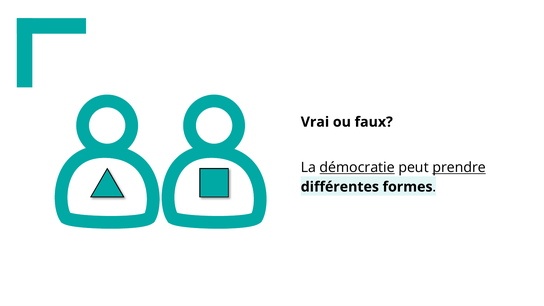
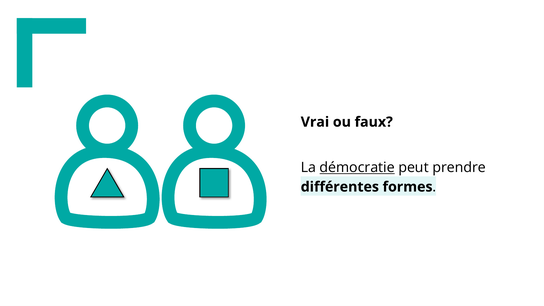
prendre underline: present -> none (459, 168)
